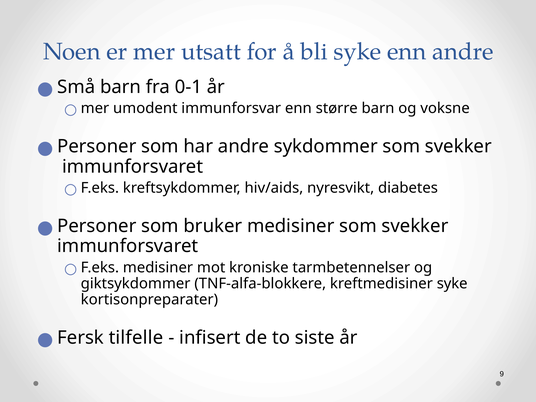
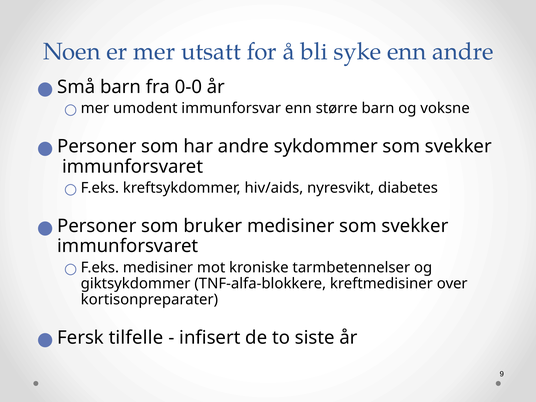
0-1: 0-1 -> 0-0 (188, 87)
kreftmedisiner syke: syke -> over (452, 284)
